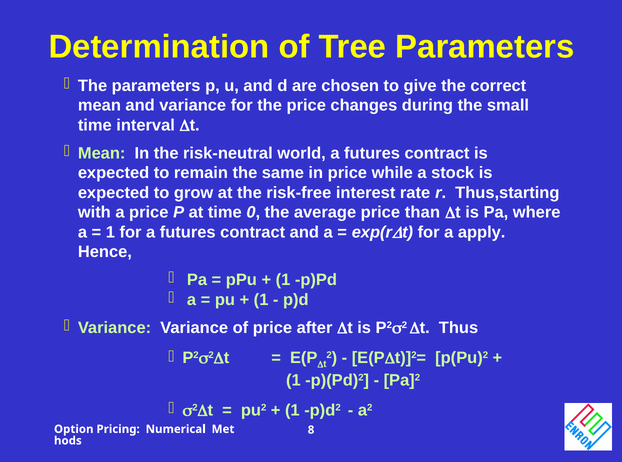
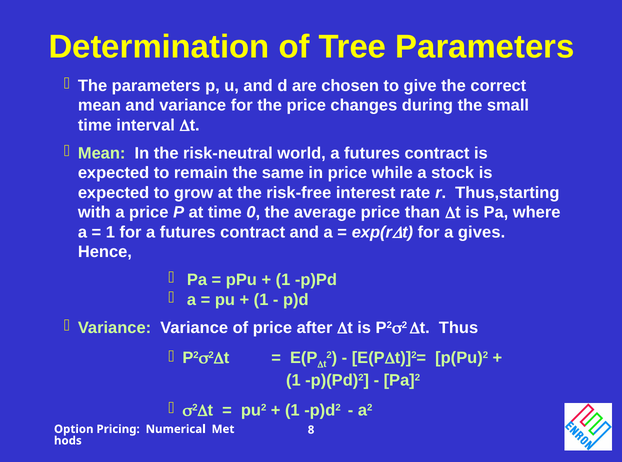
apply: apply -> gives (482, 232)
